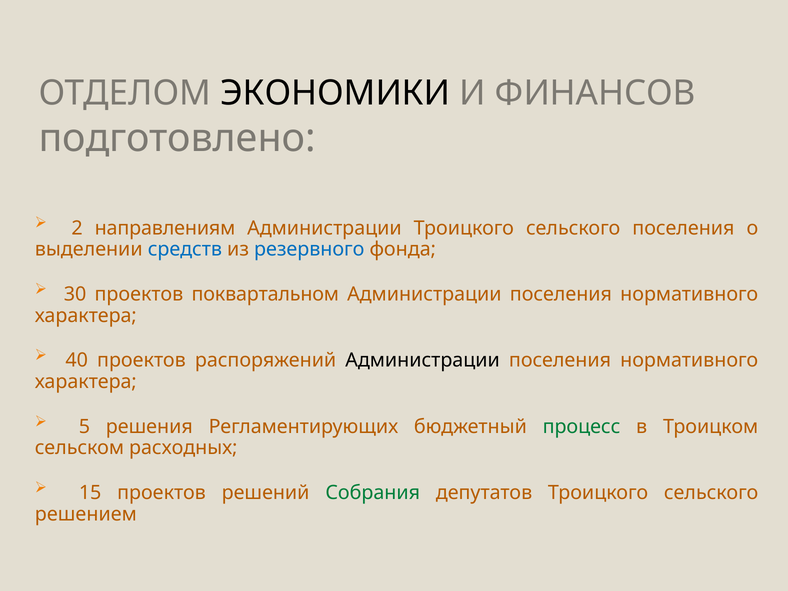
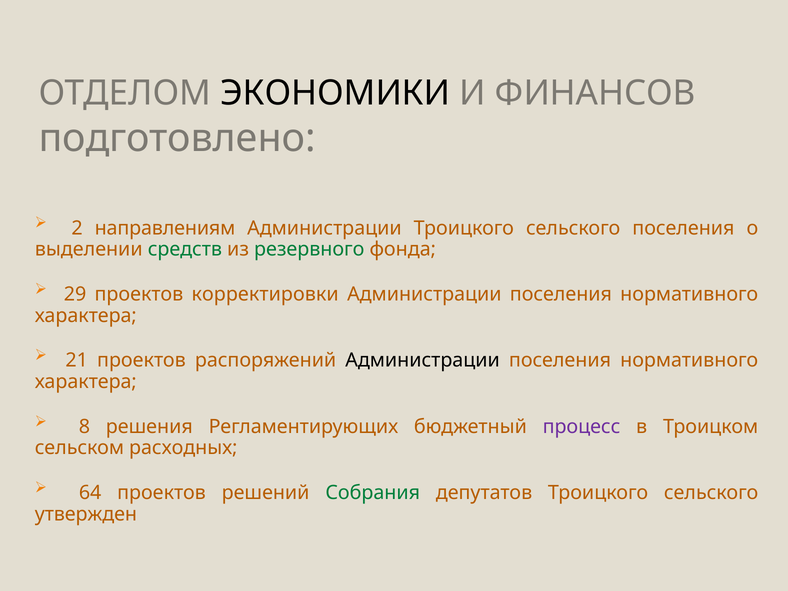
средств colour: blue -> green (185, 249)
резервного colour: blue -> green (309, 249)
30: 30 -> 29 (75, 294)
поквартальном: поквартальном -> корректировки (265, 294)
40: 40 -> 21 (77, 360)
5: 5 -> 8 (84, 427)
процесс colour: green -> purple (581, 427)
15: 15 -> 64 (90, 493)
решением: решением -> утвержден (86, 514)
